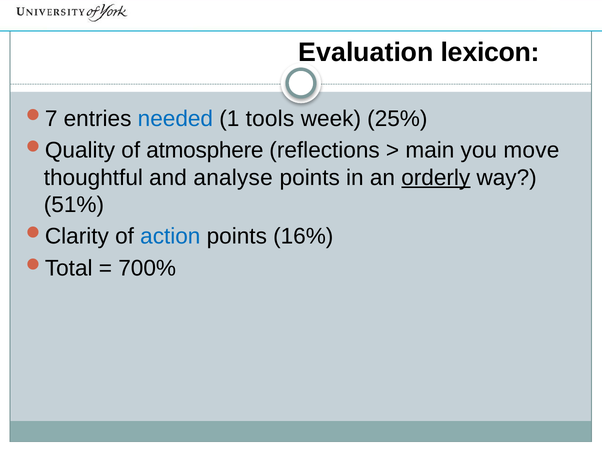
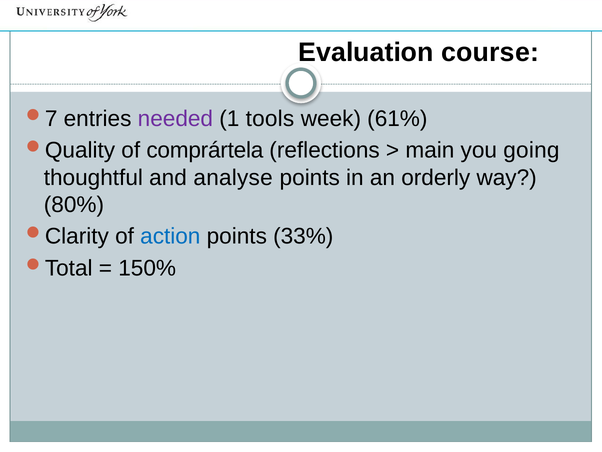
lexicon: lexicon -> course (490, 52)
needed colour: blue -> purple (175, 119)
25%: 25% -> 61% (397, 119)
atmosphere: atmosphere -> comprártela (205, 150)
move: move -> going (531, 150)
orderly underline: present -> none (436, 177)
51%: 51% -> 80% (74, 205)
16%: 16% -> 33% (303, 236)
700%: 700% -> 150% (147, 268)
